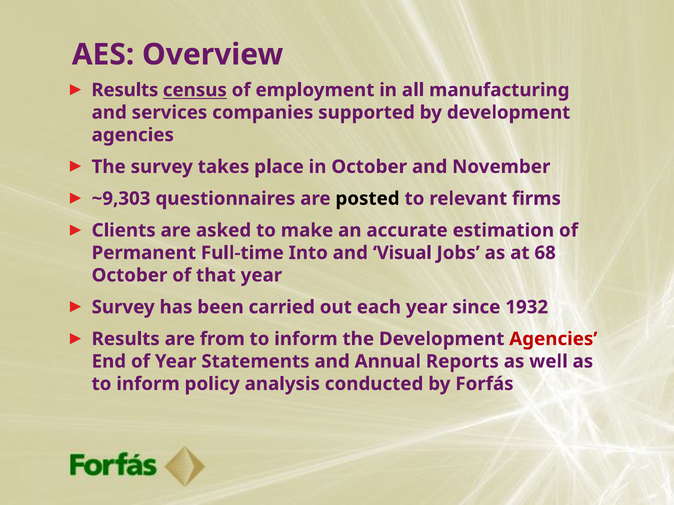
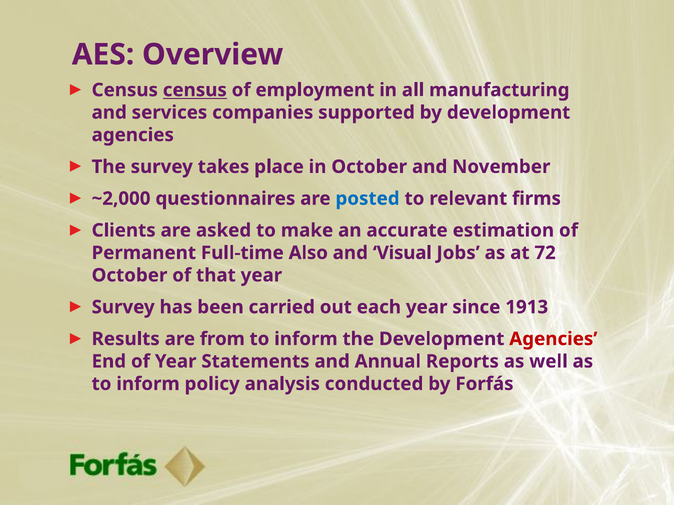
Results: Results -> Census (125, 90)
~9,303: ~9,303 -> ~2,000 (121, 199)
posted colour: black -> blue (368, 199)
Into: Into -> Also (308, 253)
68: 68 -> 72 (545, 253)
1932: 1932 -> 1913 (527, 307)
